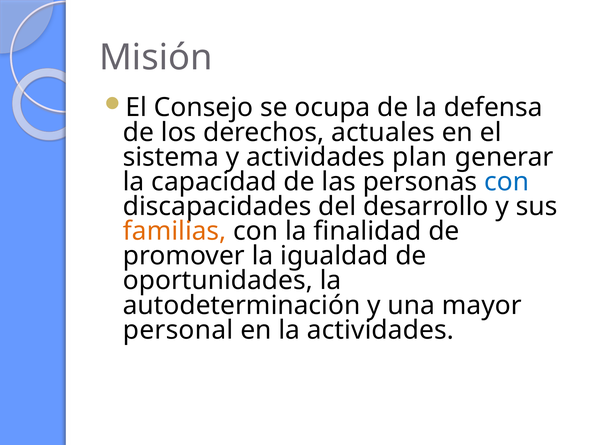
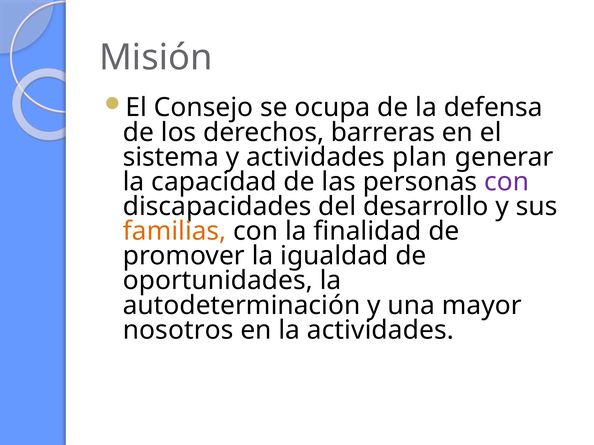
actuales: actuales -> barreras (383, 132)
con colour: blue -> purple (507, 182)
personal: personal -> nosotros (178, 330)
